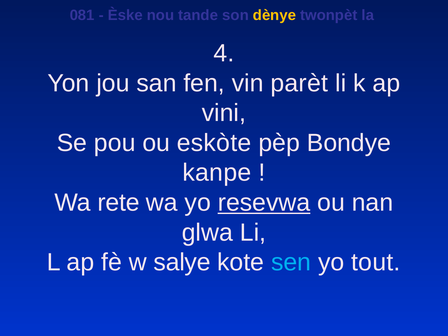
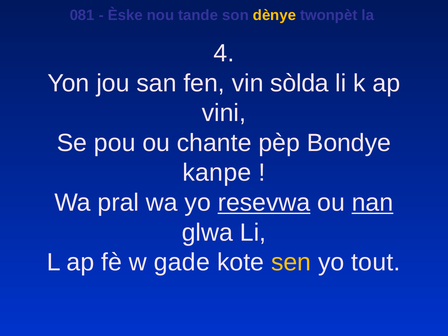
parèt: parèt -> sòlda (300, 83)
eskòte: eskòte -> chante (214, 143)
rete: rete -> pral (118, 203)
nan underline: none -> present (372, 203)
salye: salye -> gade (182, 262)
sen colour: light blue -> yellow (291, 262)
